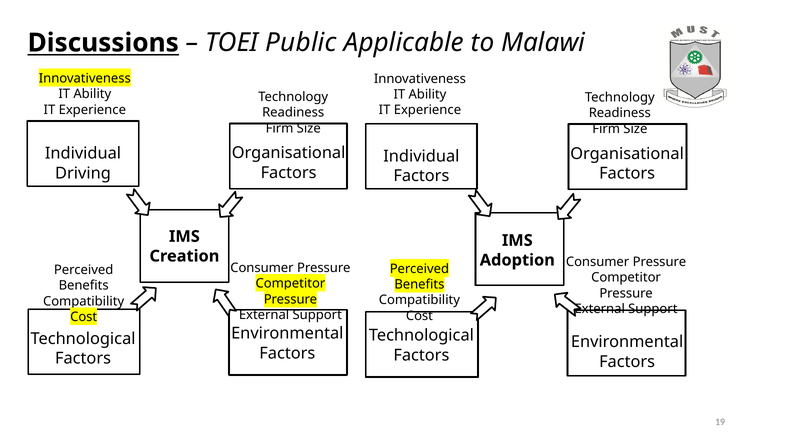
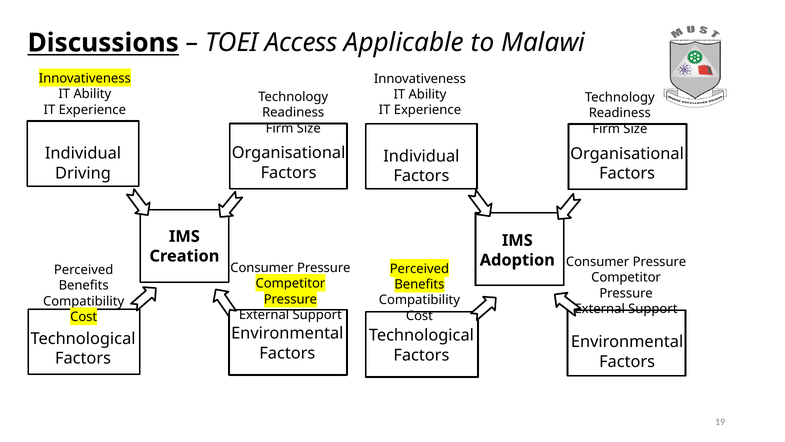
Public: Public -> Access (301, 43)
